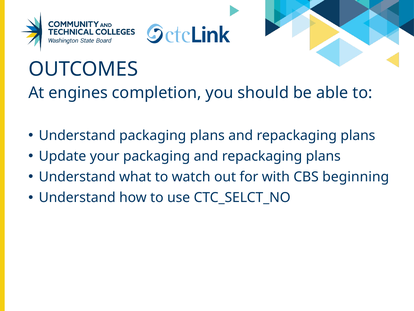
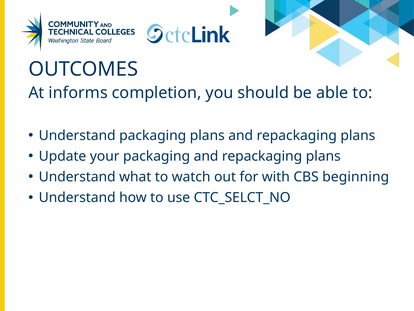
engines: engines -> informs (78, 93)
